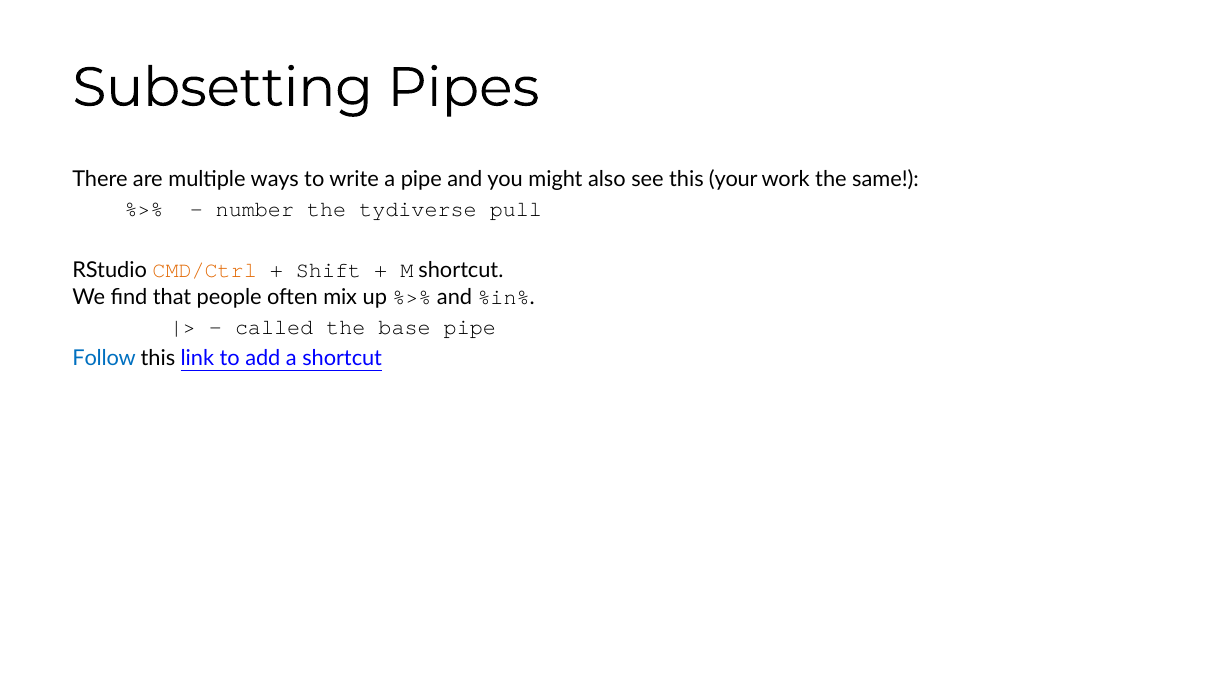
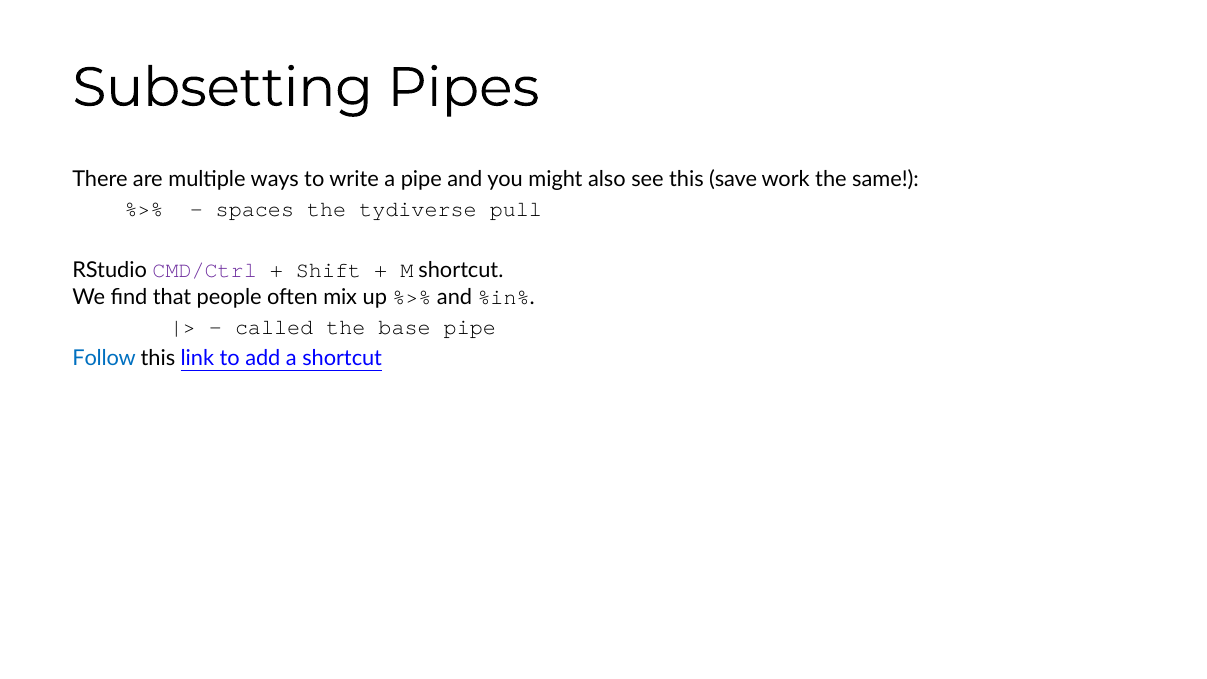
your: your -> save (733, 179)
number: number -> spaces (255, 210)
CMD/Ctrl colour: orange -> purple (205, 271)
